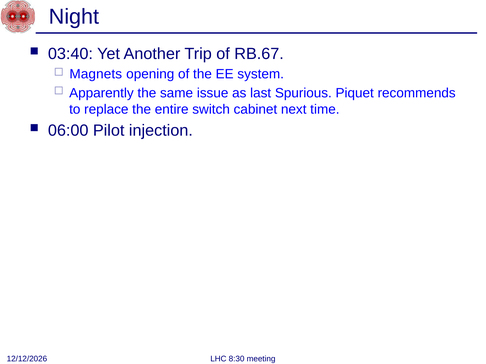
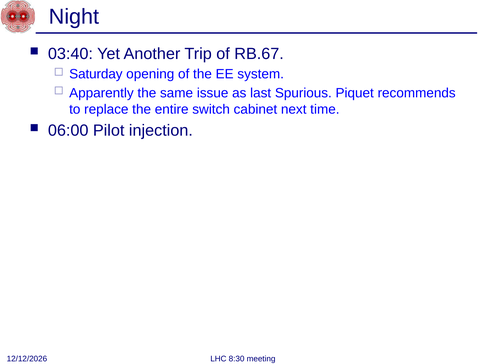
Magnets: Magnets -> Saturday (96, 74)
